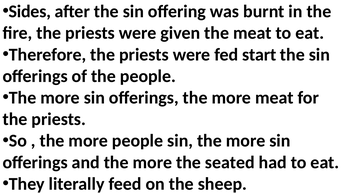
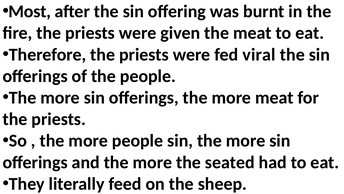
Sides: Sides -> Most (30, 11)
start: start -> viral (259, 54)
